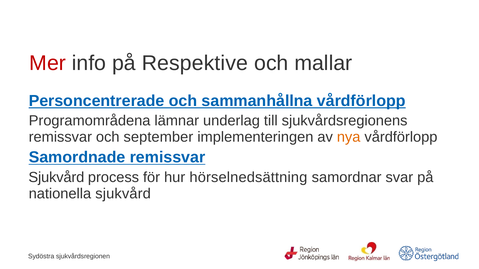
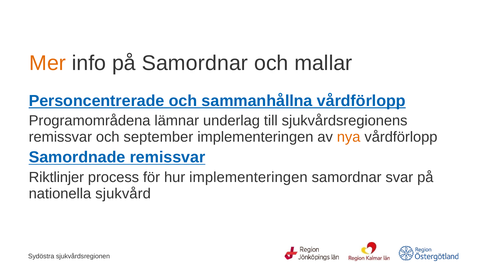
Mer colour: red -> orange (48, 63)
på Respektive: Respektive -> Samordnar (195, 63)
Sjukvård: Sjukvård -> Riktlinjer (56, 178)
hur hörselnedsättning: hörselnedsättning -> implementeringen (248, 178)
